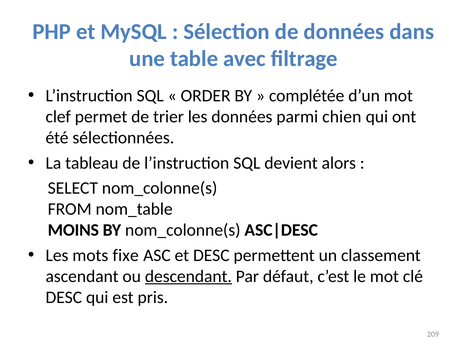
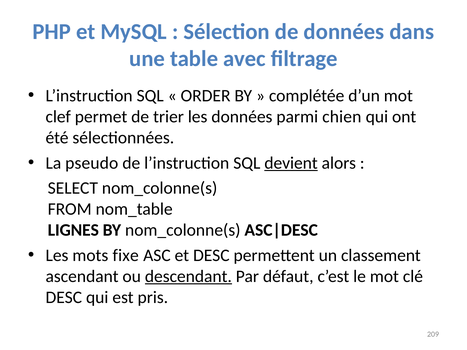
tableau: tableau -> pseudo (92, 163)
devient underline: none -> present (291, 163)
MOINS: MOINS -> LIGNES (73, 230)
